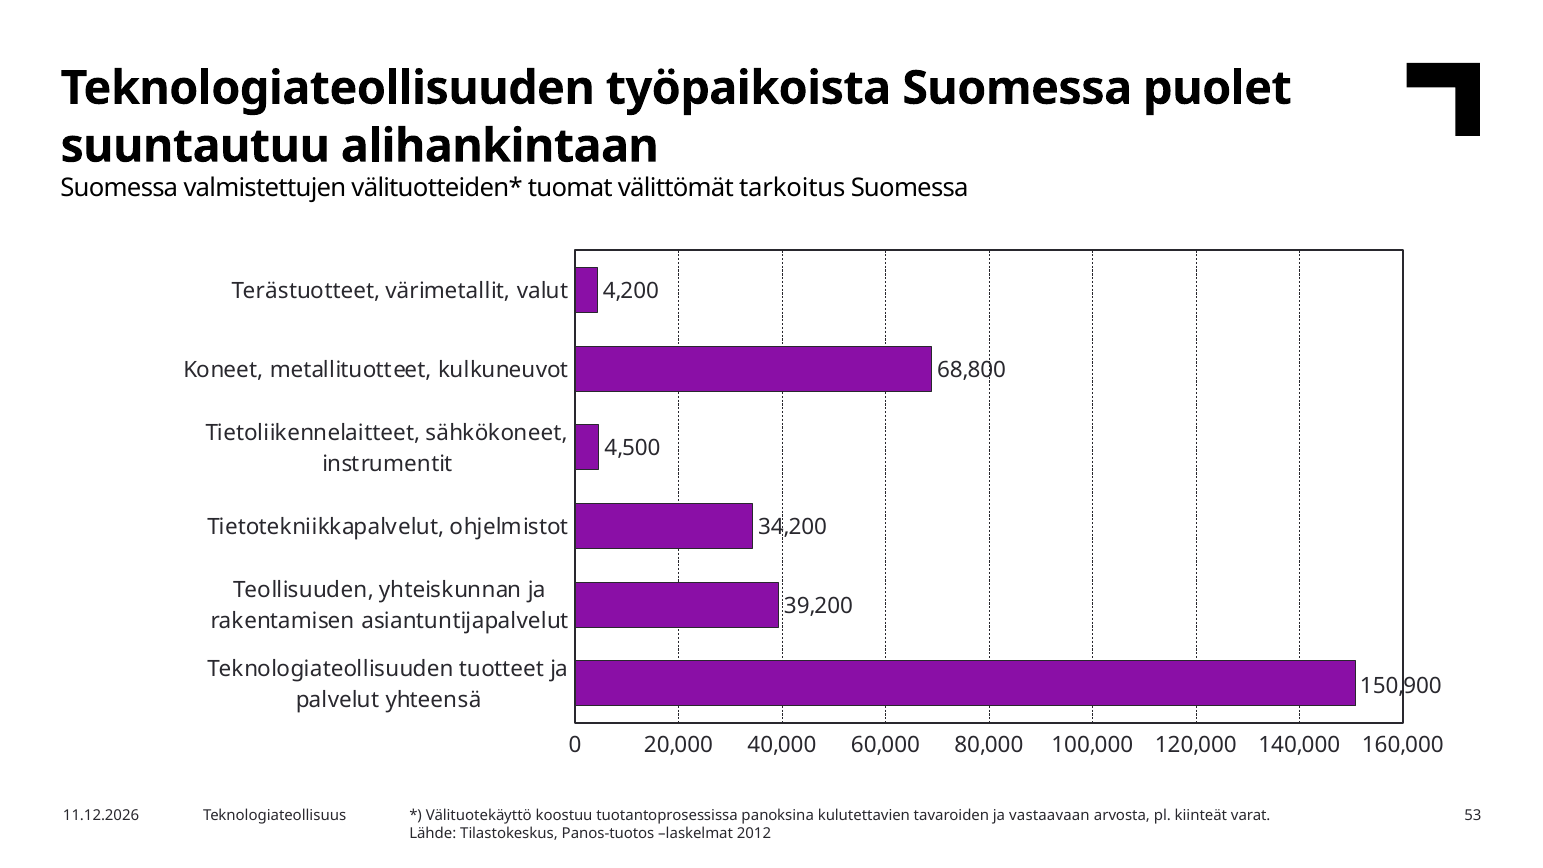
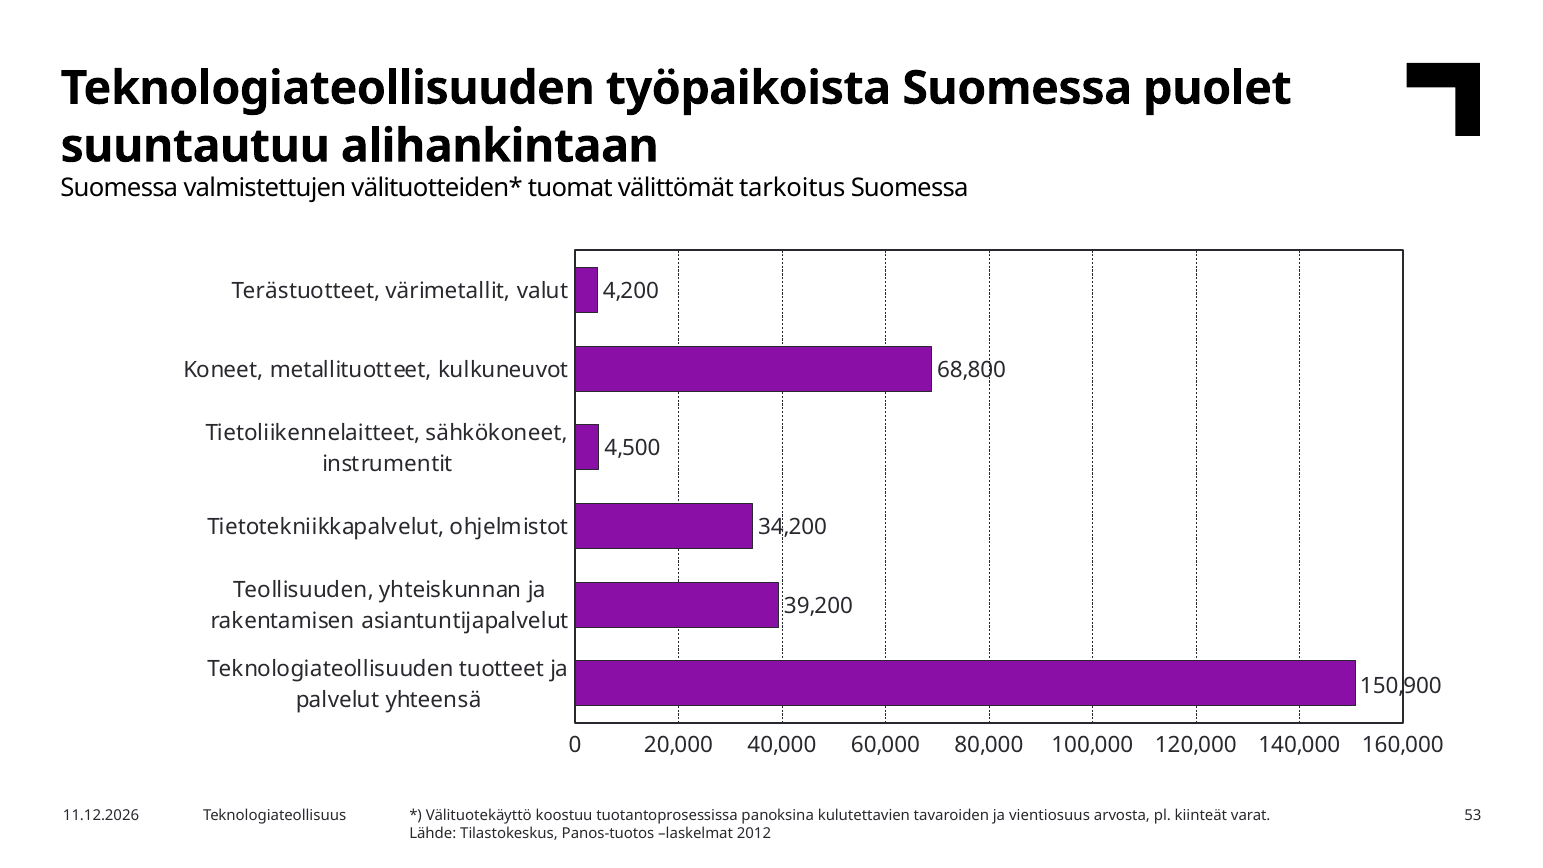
vastaavaan: vastaavaan -> vientiosuus (1050, 816)
